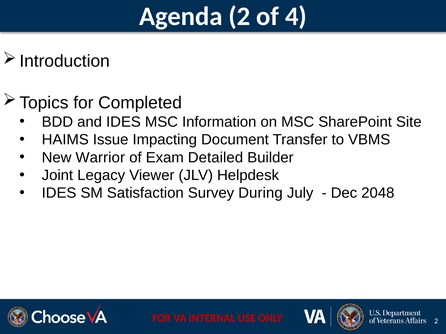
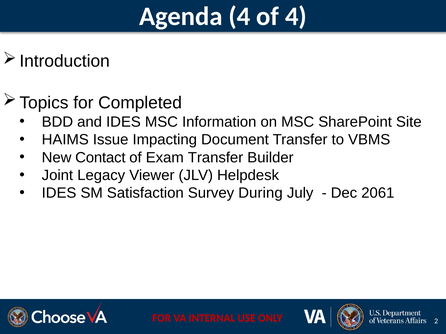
Agenda 2: 2 -> 4 (239, 16)
Warrior: Warrior -> Contact (100, 158)
Exam Detailed: Detailed -> Transfer (216, 158)
2048: 2048 -> 2061 (378, 193)
